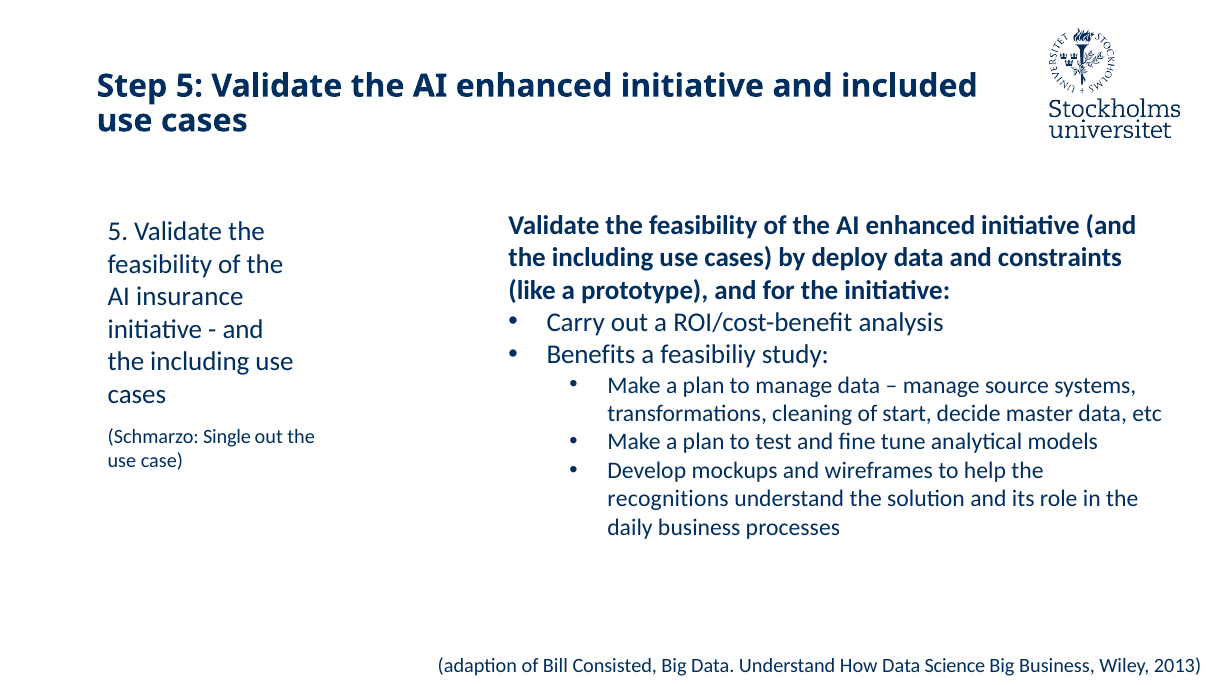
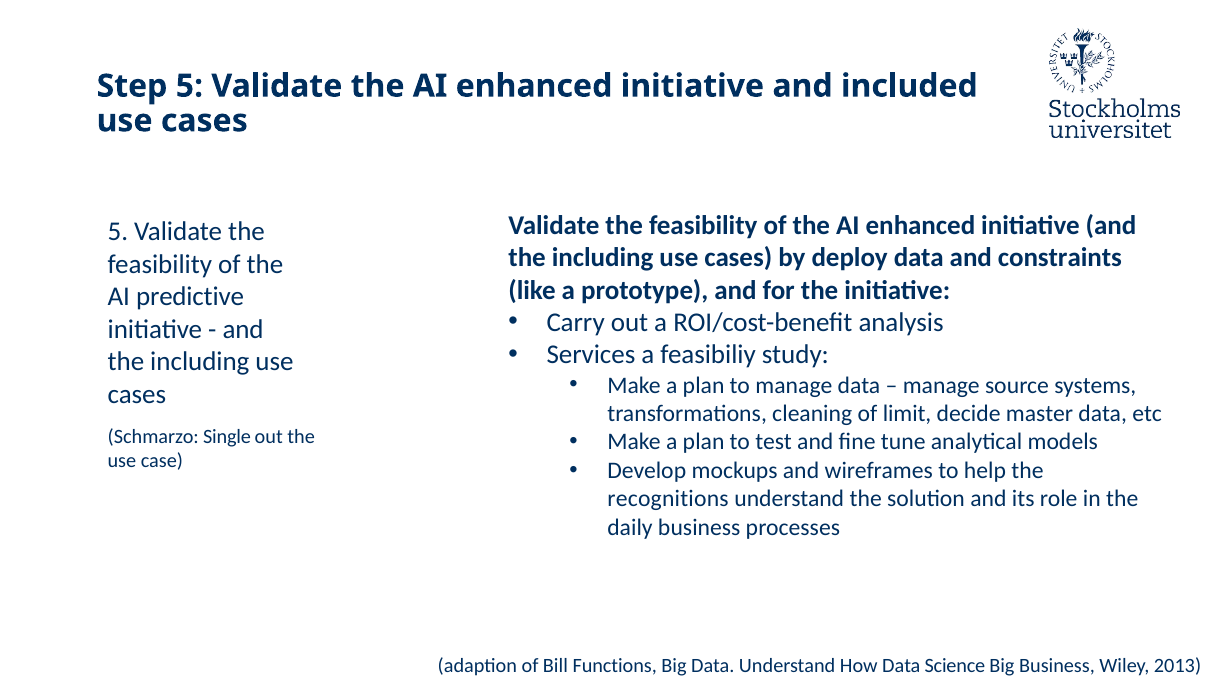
insurance: insurance -> predictive (190, 297)
Benefits: Benefits -> Services (591, 355)
start: start -> limit (907, 413)
Consisted: Consisted -> Functions (615, 666)
